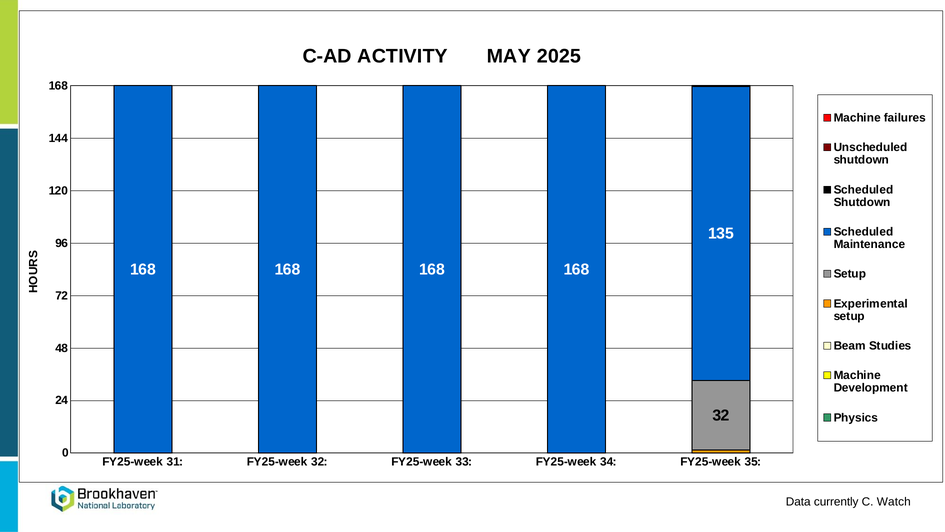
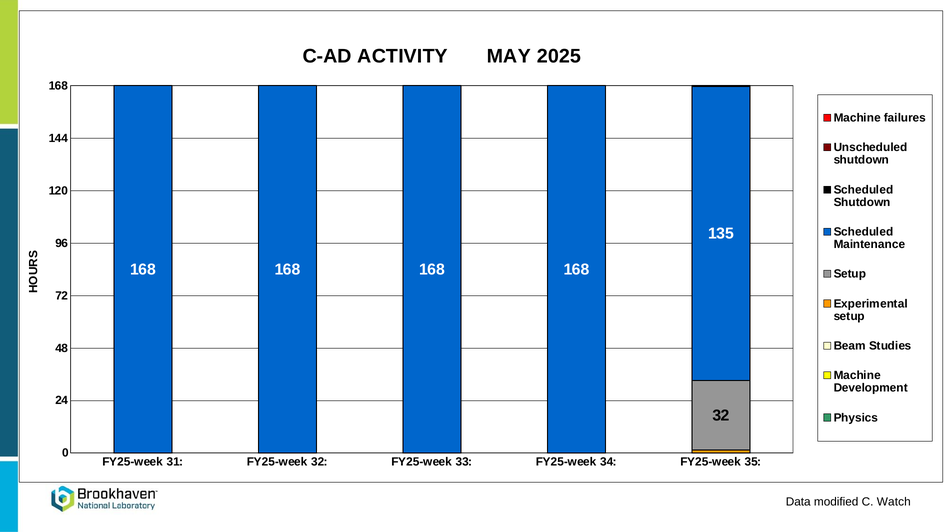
currently: currently -> modified (836, 501)
